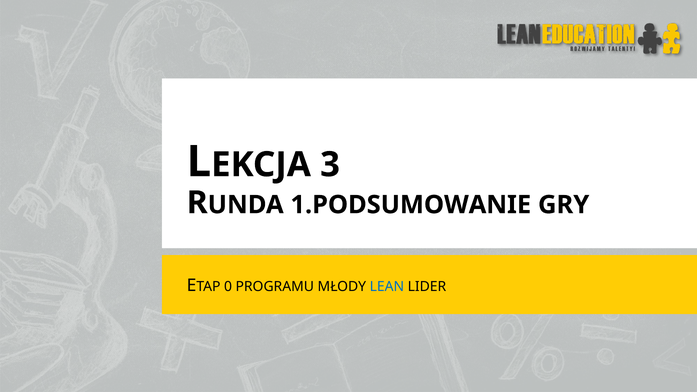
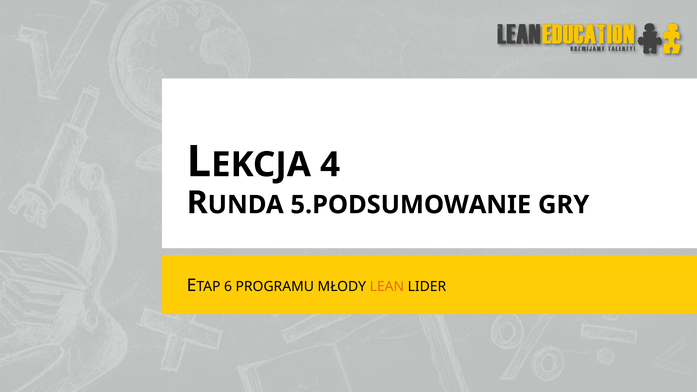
3: 3 -> 4 (330, 165)
1.PODSUMOWANIE: 1.PODSUMOWANIE -> 5.PODSUMOWANIE (411, 205)
0: 0 -> 6 (228, 287)
LEAN colour: blue -> orange (387, 287)
